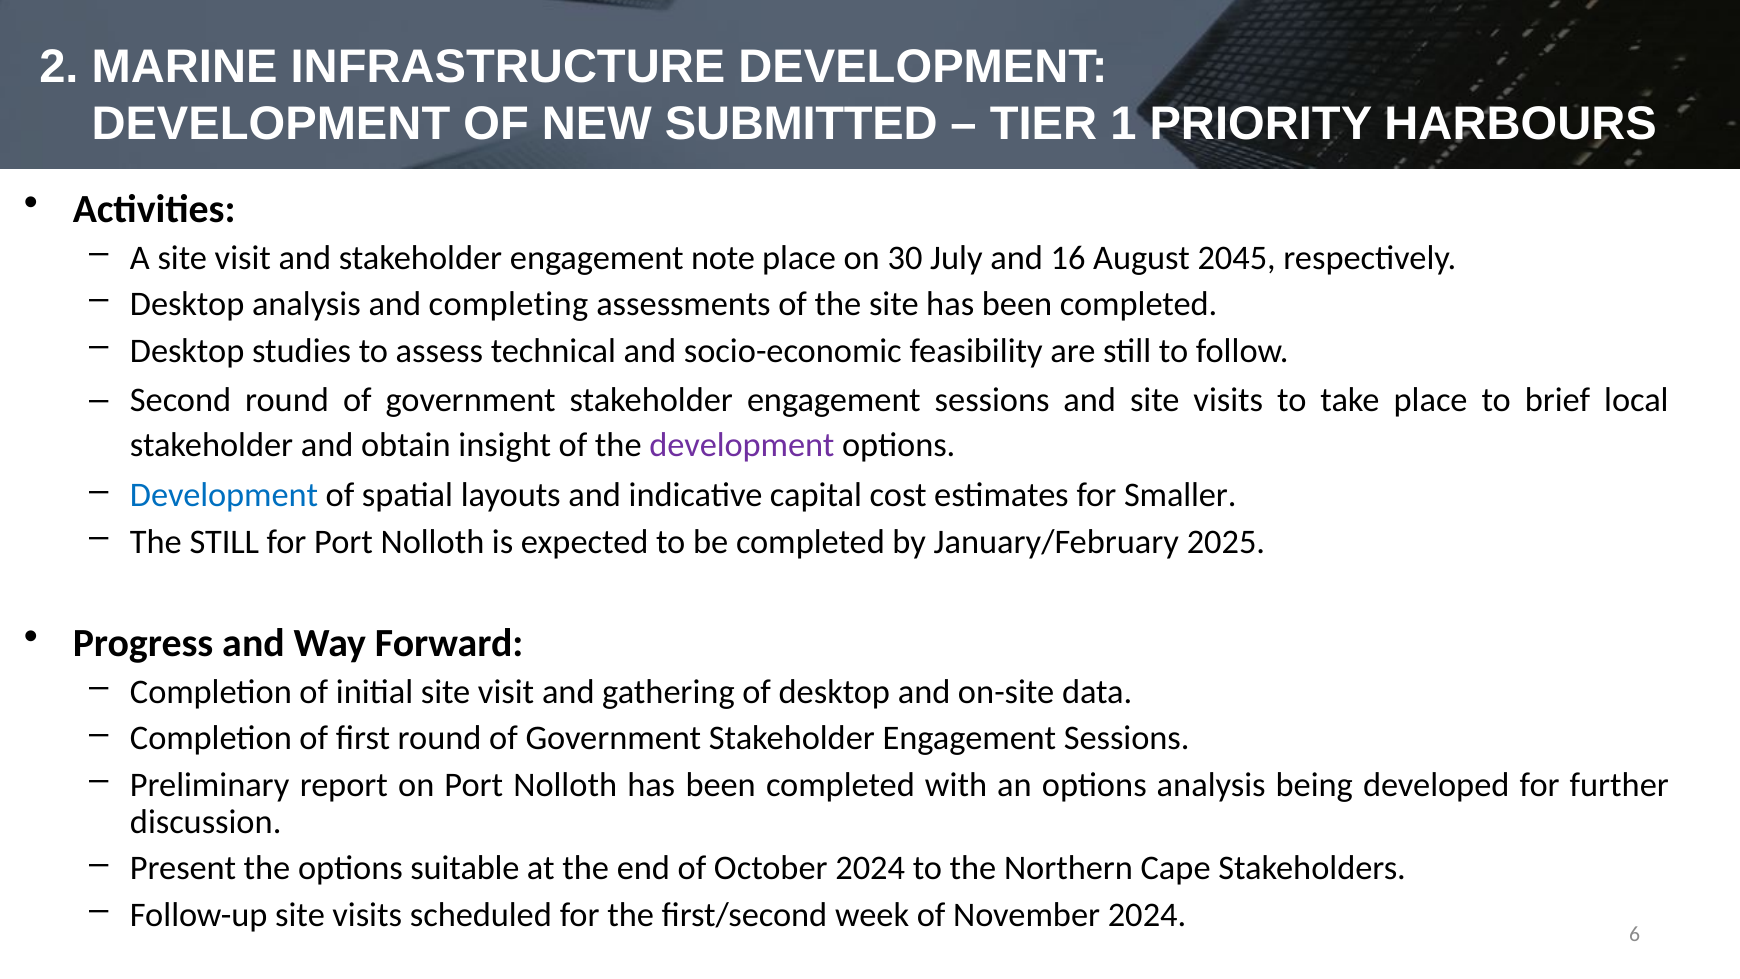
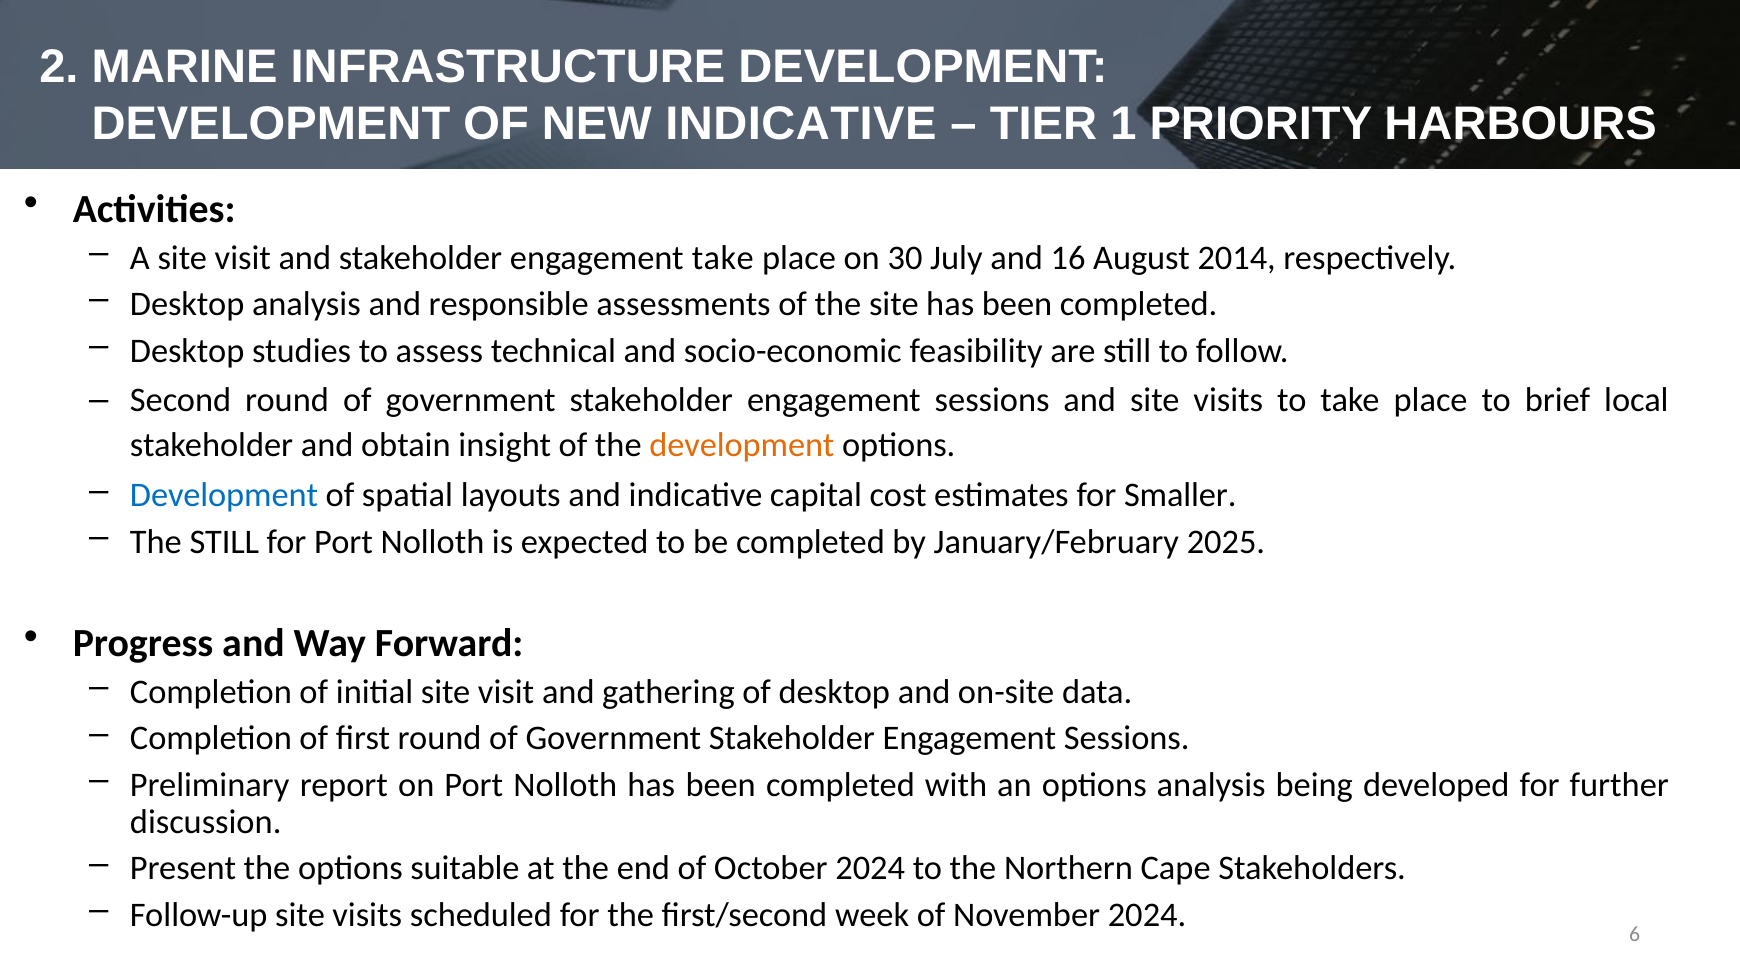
NEW SUBMITTED: SUBMITTED -> INDICATIVE (801, 124)
engagement note: note -> take (723, 258)
2045: 2045 -> 2014 (1237, 258)
completing: completing -> responsible (509, 304)
development colour: purple -> orange (742, 445)
